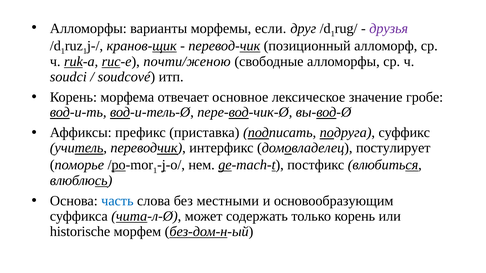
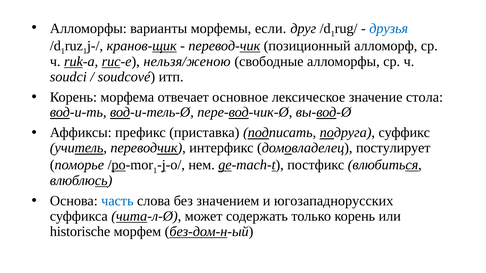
друзья colour: purple -> blue (389, 28)
почти/женою: почти/женою -> нельзя/женою (187, 62)
гробе: гробе -> стола (425, 97)
местными: местными -> значением (228, 201)
основообразующим: основообразующим -> югозападнорусских (334, 201)
